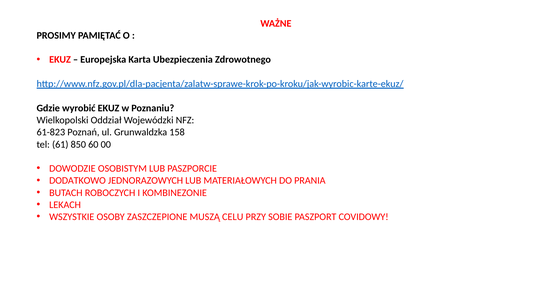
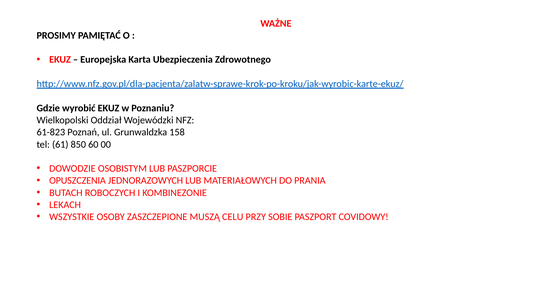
DODATKOWO: DODATKOWO -> OPUSZCZENIA (77, 181)
